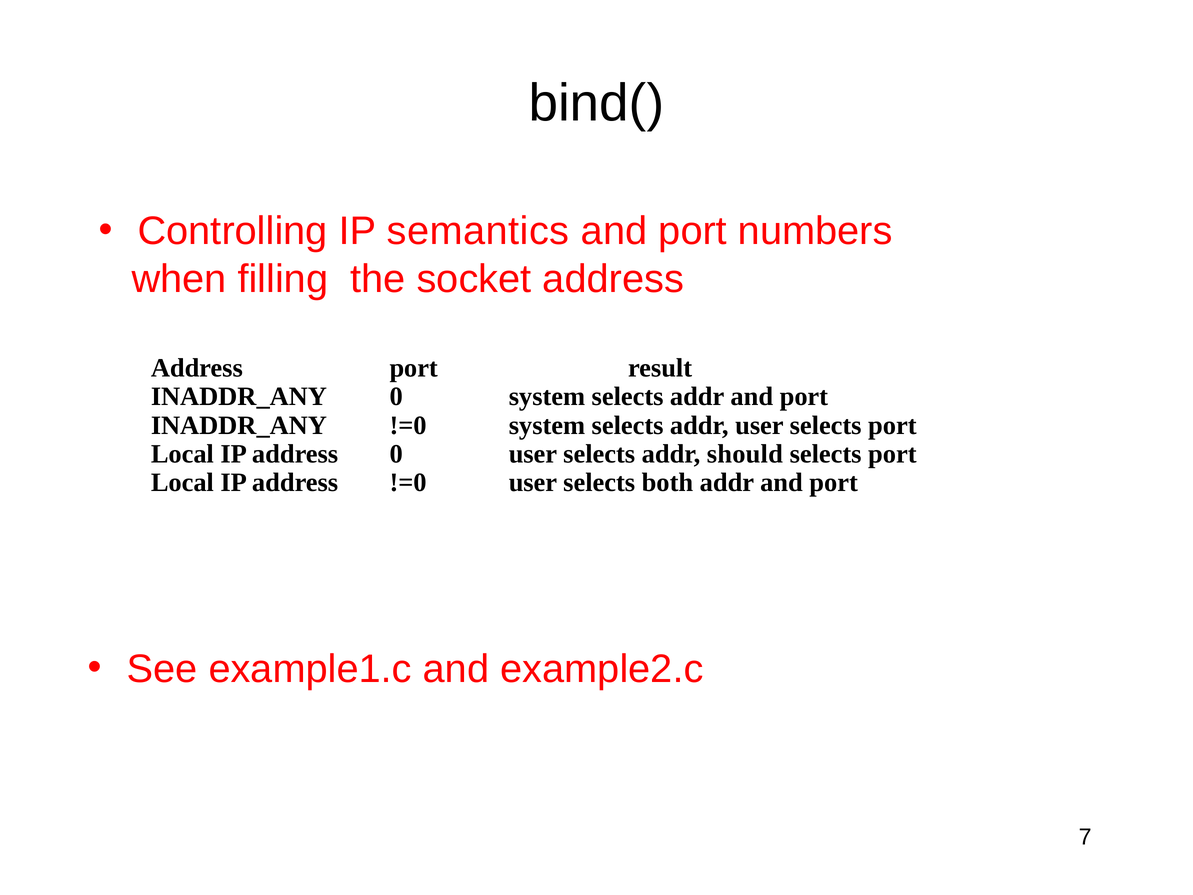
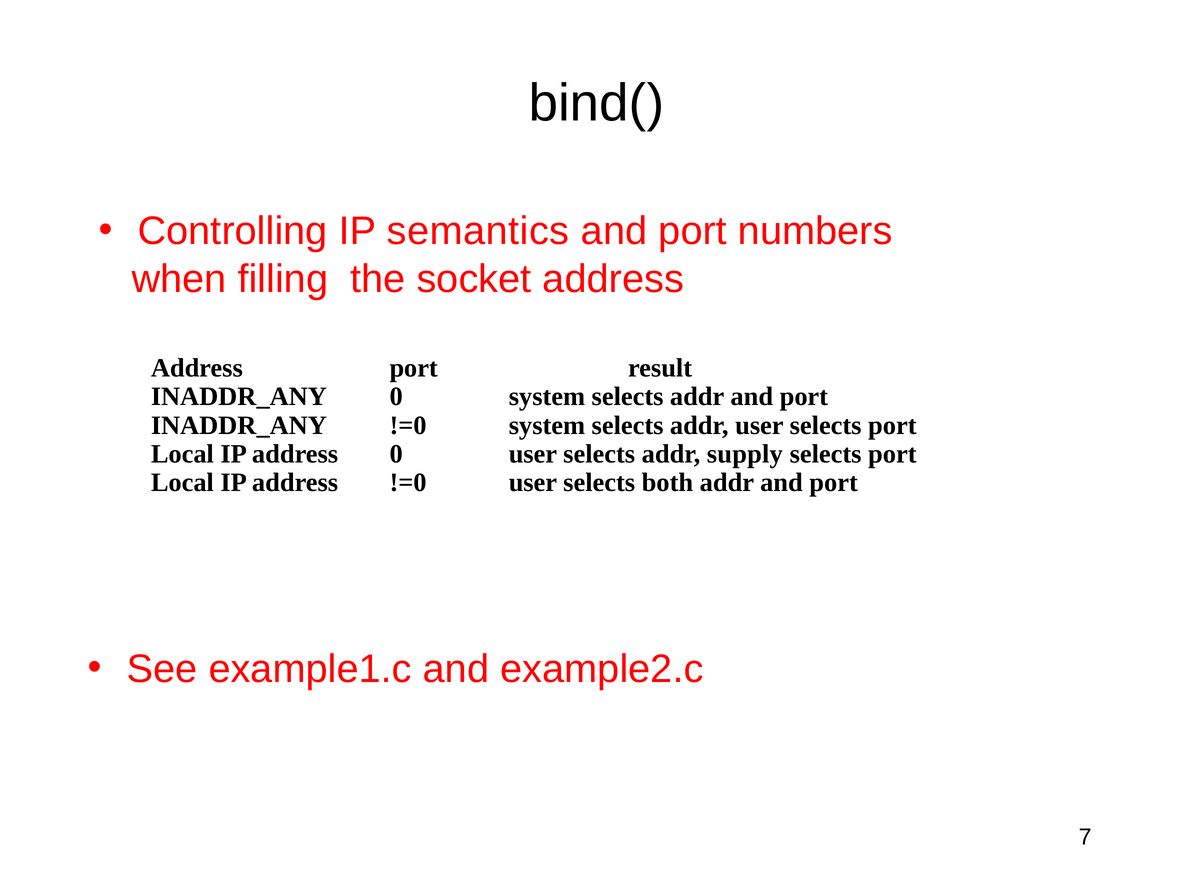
should: should -> supply (745, 454)
